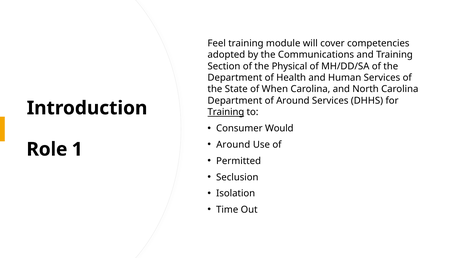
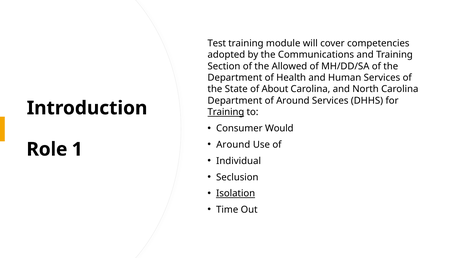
Feel: Feel -> Test (217, 43)
Physical: Physical -> Allowed (289, 66)
When: When -> About (275, 89)
Permitted: Permitted -> Individual (239, 161)
Isolation underline: none -> present (236, 193)
